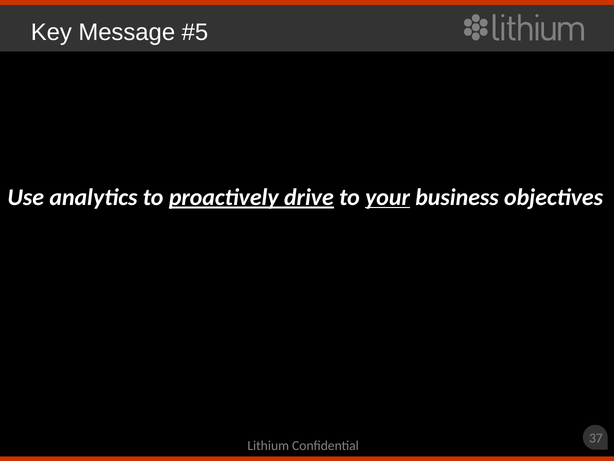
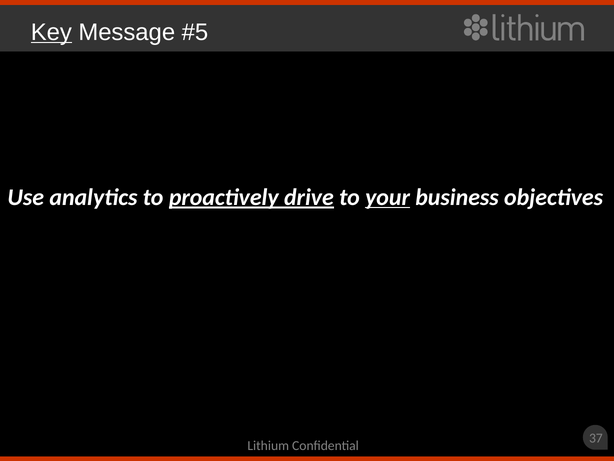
Key underline: none -> present (51, 32)
